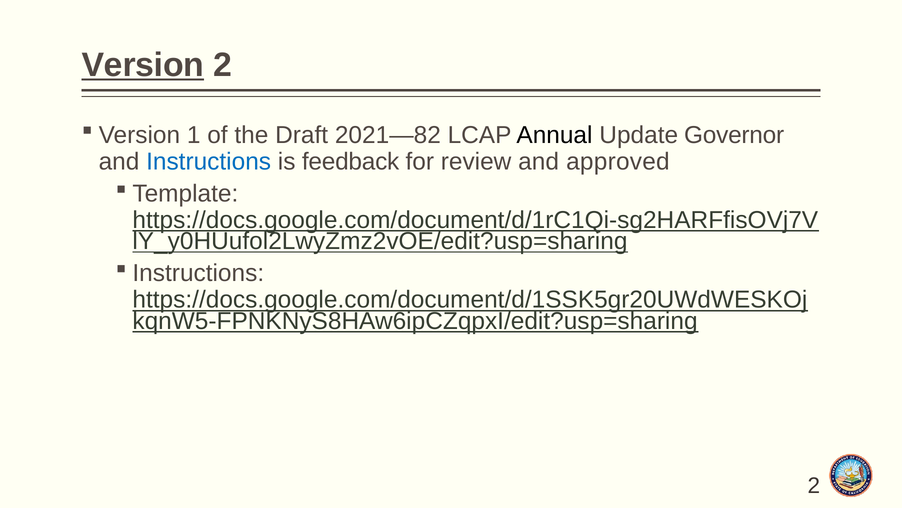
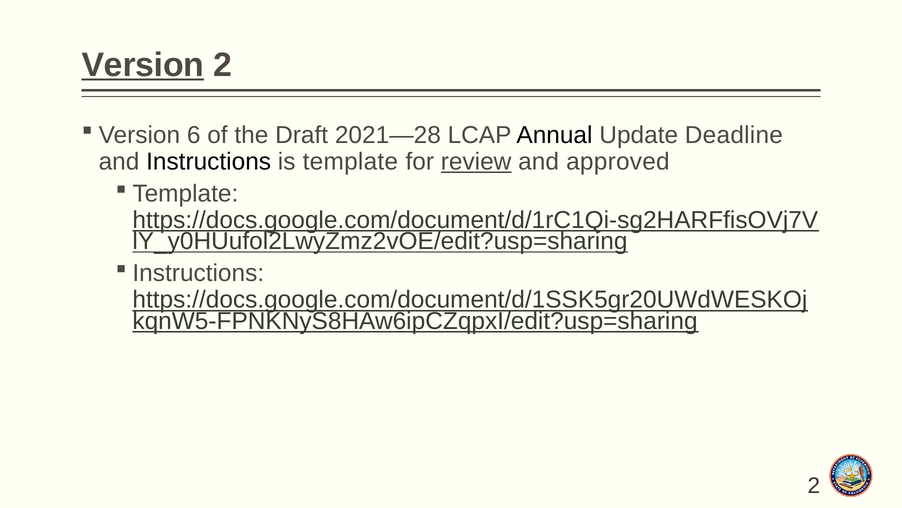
1: 1 -> 6 (194, 135)
2021—82: 2021—82 -> 2021—28 (388, 135)
Governor: Governor -> Deadline (734, 135)
Instructions colour: blue -> black (209, 161)
feedback: feedback -> template (350, 161)
review underline: none -> present (476, 161)
